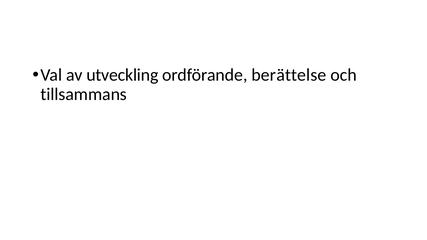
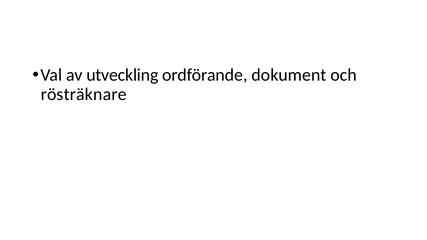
berättelse: berättelse -> dokument (289, 75)
tillsammans: tillsammans -> rösträknare (84, 94)
